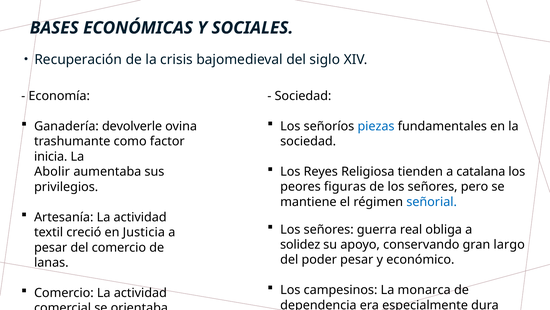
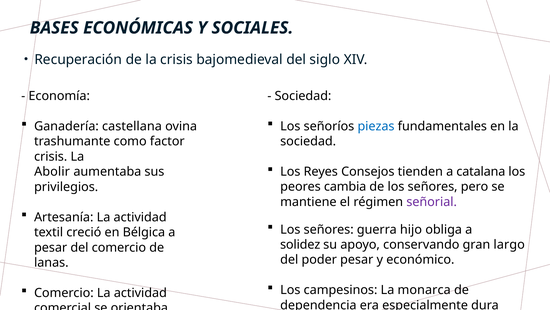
devolverle: devolverle -> castellana (132, 126)
inicia: inicia -> crisis (51, 156)
Religiosa: Religiosa -> Consejos (368, 171)
figuras: figuras -> cambia (345, 186)
señorial colour: blue -> purple (432, 202)
real: real -> hijo (411, 229)
Justicia: Justicia -> Bélgica (144, 232)
